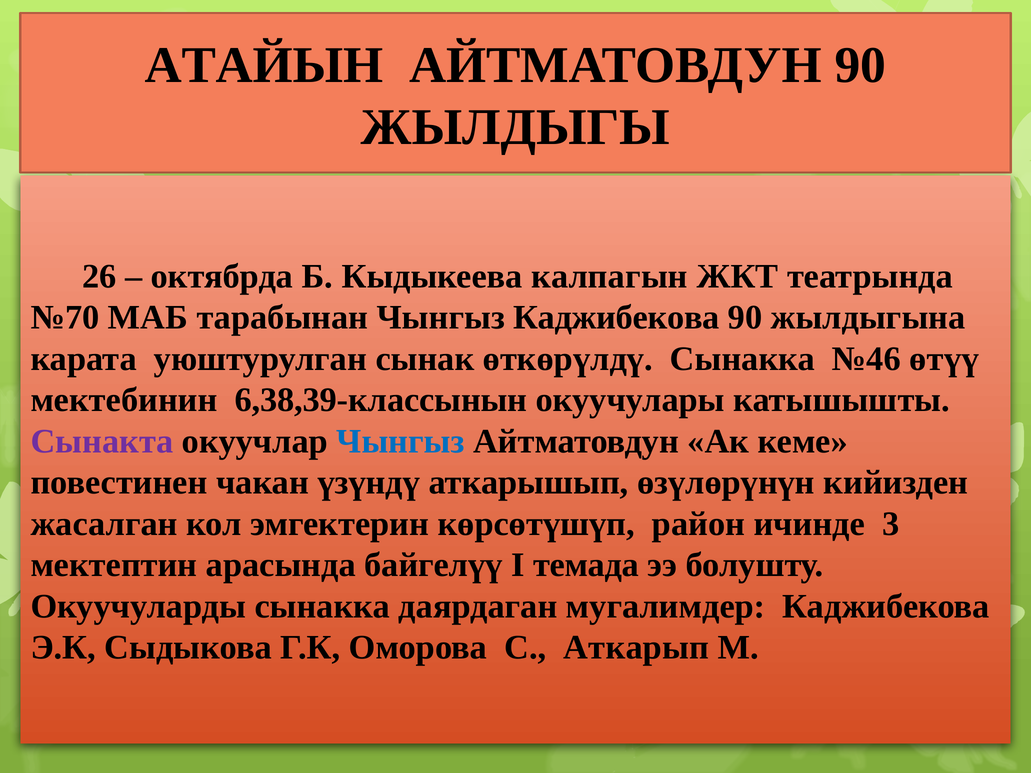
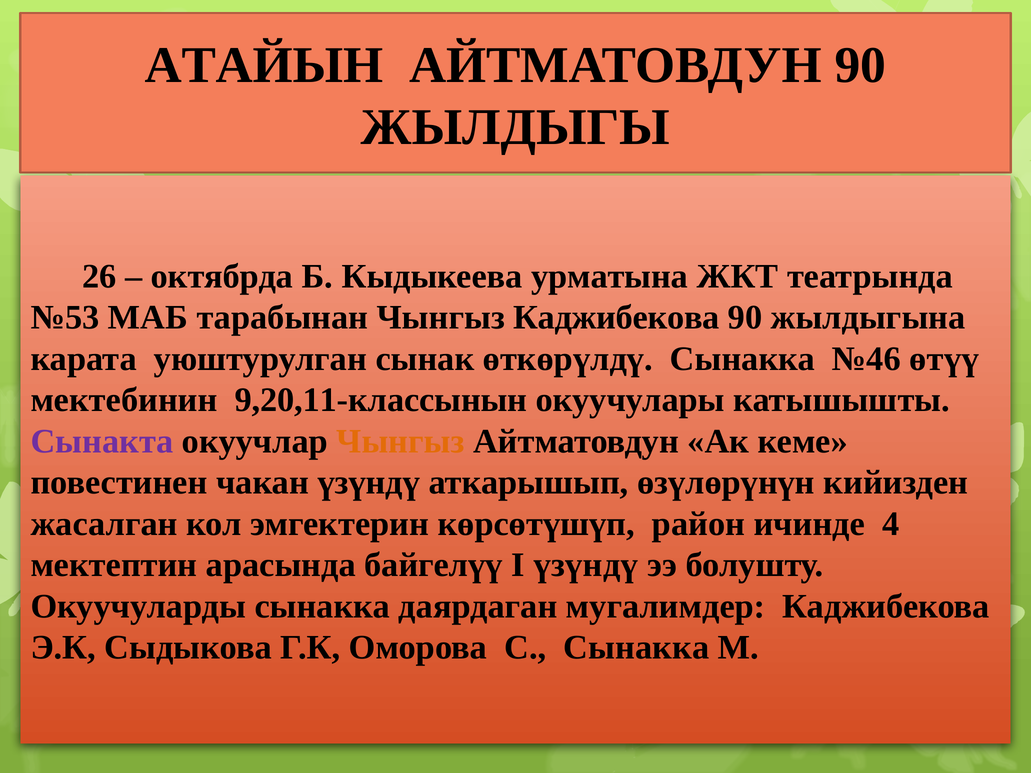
калпагын: калпагын -> урматына (610, 276)
№70: №70 -> №53 (65, 318)
6,38,39-классынын: 6,38,39-классынын -> 9,20,11-классынын (381, 400)
Чынгыз colour: blue -> orange (400, 441)
3: 3 -> 4 (891, 524)
I темада: темада -> үзүндү (586, 565)
С Аткарып: Аткарып -> Сынакка (636, 648)
